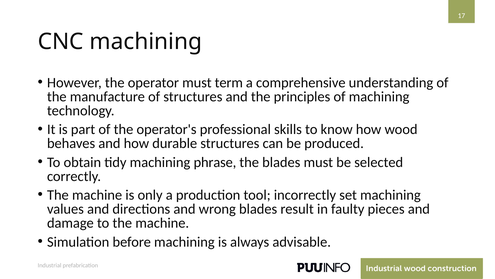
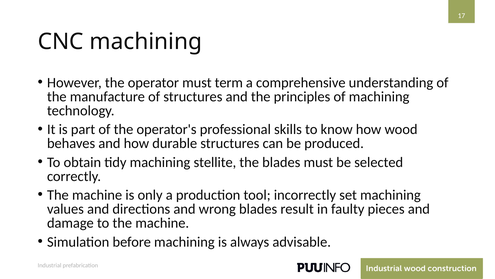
phrase: phrase -> stellite (215, 162)
